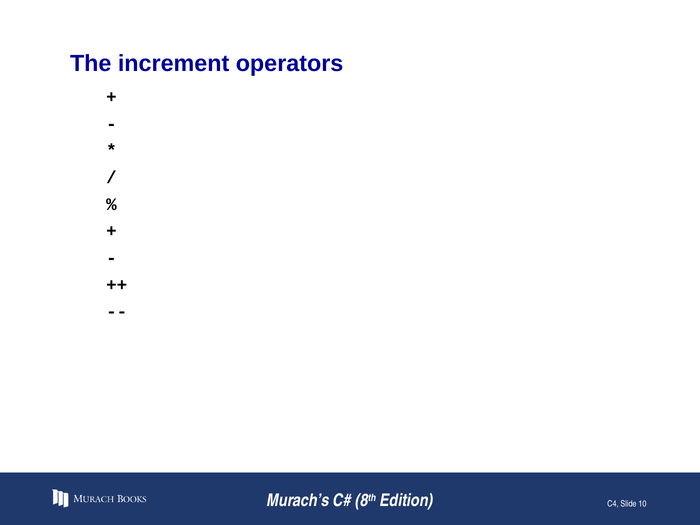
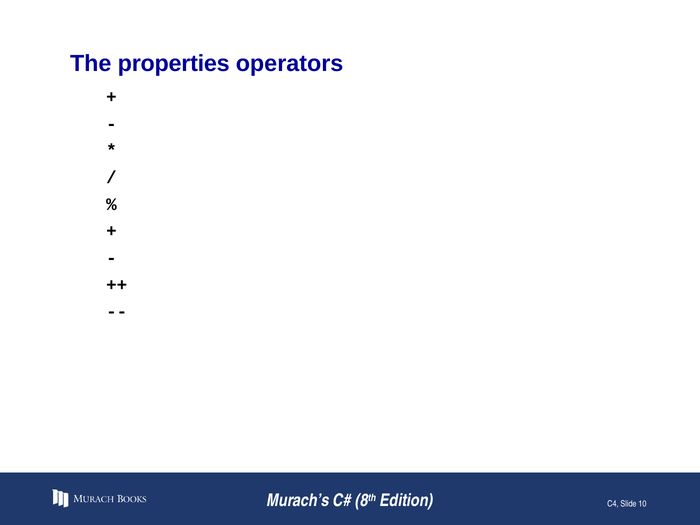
increment: increment -> properties (174, 64)
